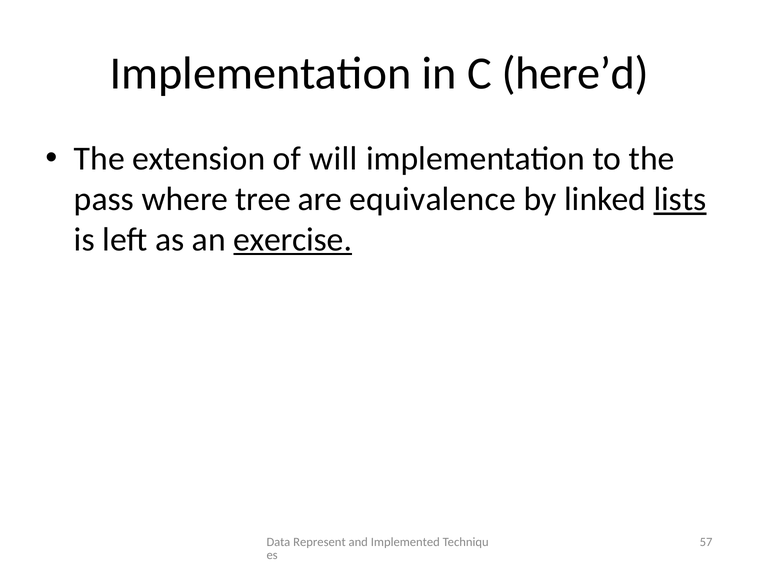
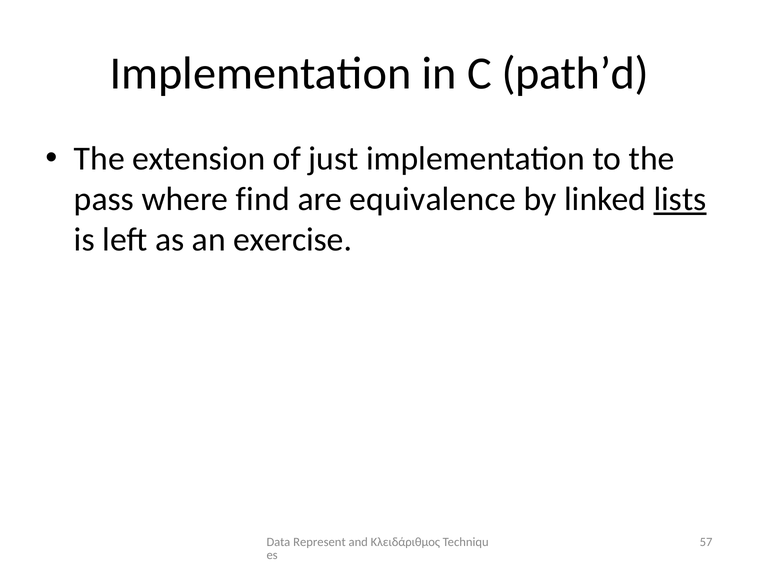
here’d: here’d -> path’d (575, 73)
will: will -> just (333, 159)
tree: tree -> find (263, 199)
exercise underline: present -> none (293, 240)
Implemented: Implemented -> Κλειδάριθμος (405, 543)
